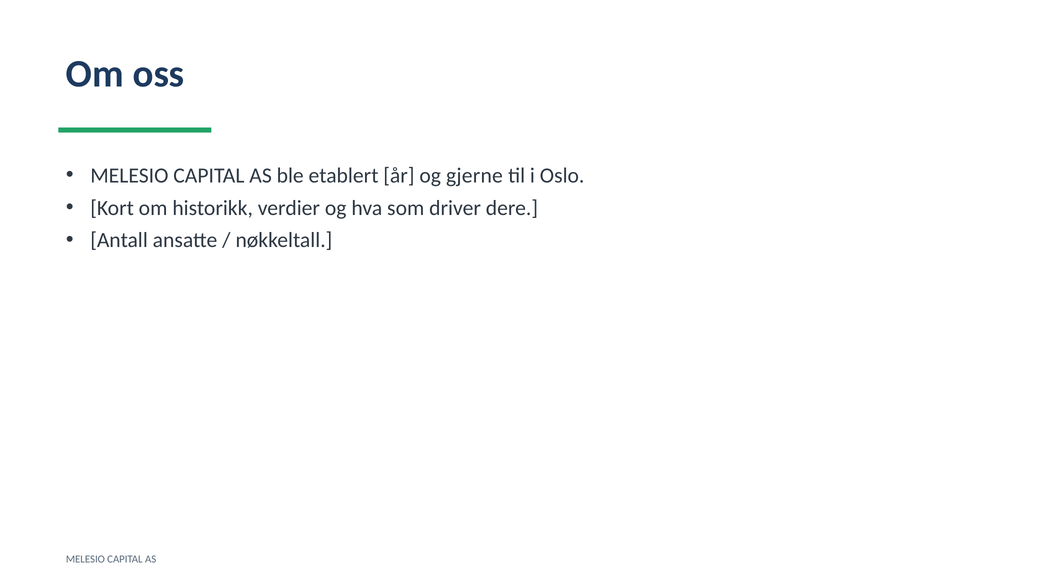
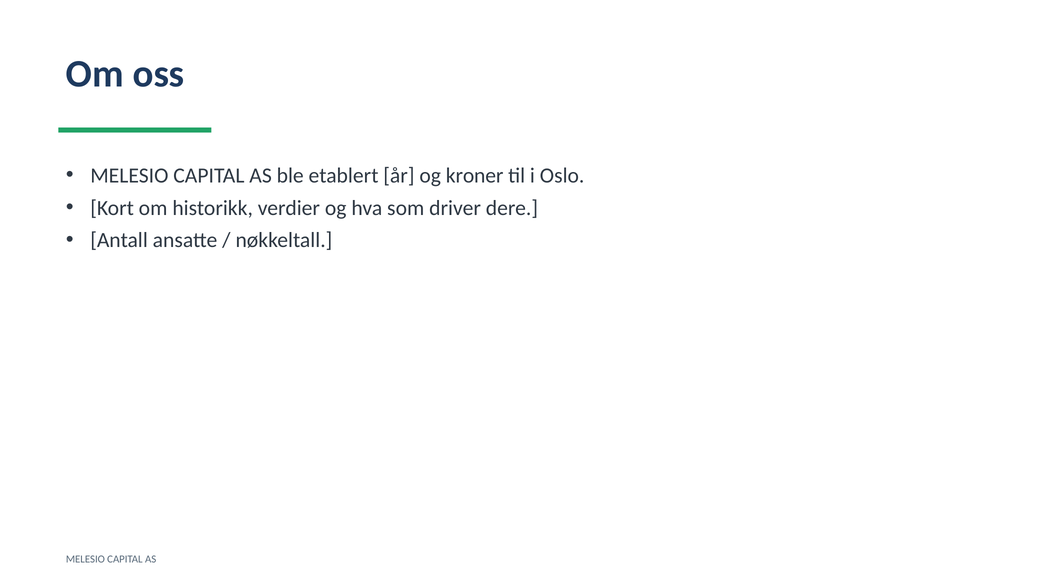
gjerne: gjerne -> kroner (475, 176)
